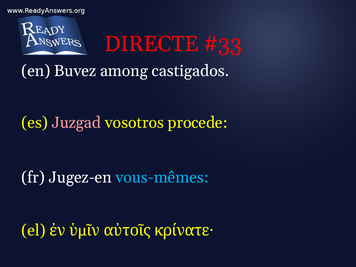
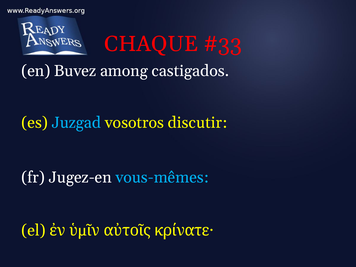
DIRECTE: DIRECTE -> CHAQUE (151, 44)
Juzgad colour: pink -> light blue (76, 123)
procede: procede -> discutir (197, 123)
